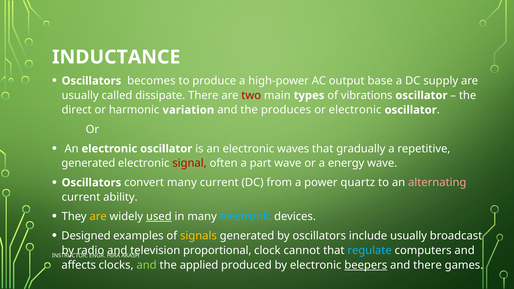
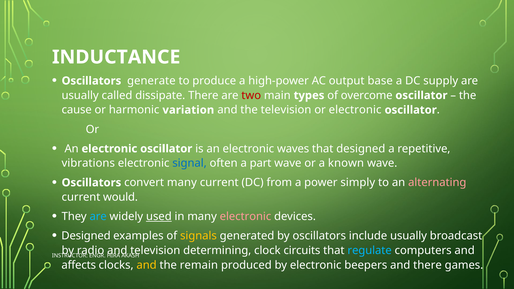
becomes: becomes -> generate (151, 81)
vibrations: vibrations -> overcome (367, 95)
direct: direct -> cause (77, 110)
the produces: produces -> television (286, 110)
that gradually: gradually -> designed (361, 149)
generated: generated -> vibrations (88, 163)
signal colour: red -> blue (190, 163)
energy: energy -> known (346, 163)
quartz: quartz -> simply (358, 183)
ability: ability -> would (120, 197)
are colour: yellow -> light blue (98, 217)
electronic colour: light blue -> pink (245, 217)
proportional: proportional -> determining (217, 251)
cannot: cannot -> circuits (302, 251)
and colour: light green -> yellow (147, 265)
applied: applied -> remain (199, 265)
beepers underline: present -> none (366, 265)
